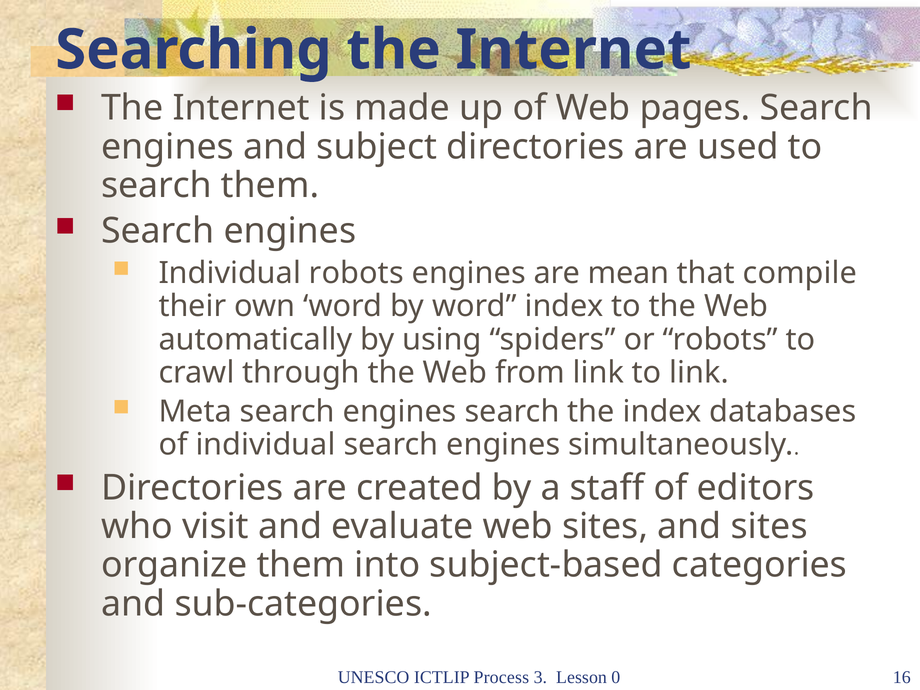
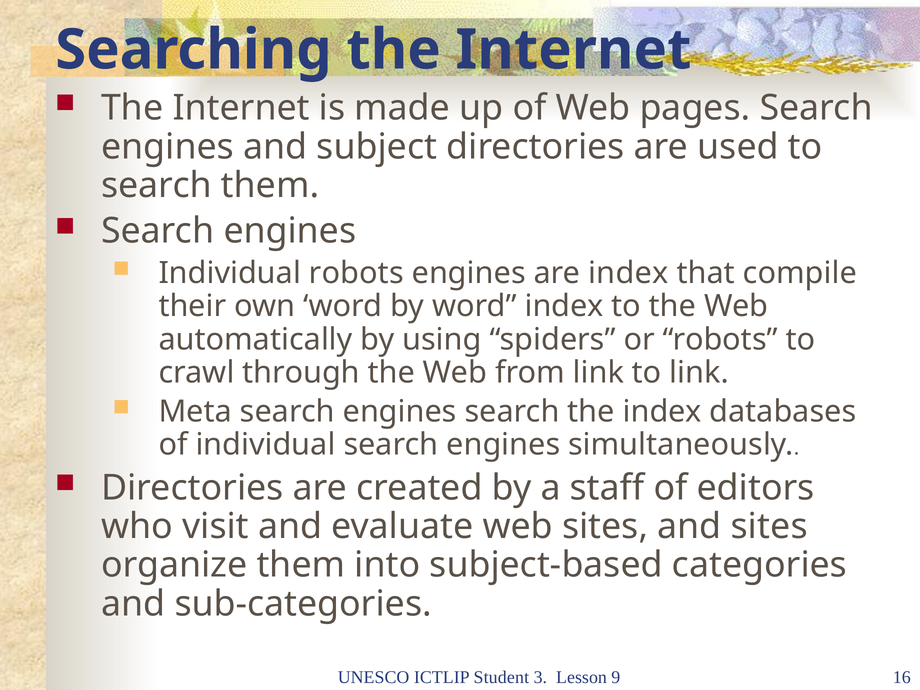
are mean: mean -> index (628, 273)
Process: Process -> Student (501, 677)
0: 0 -> 9 (616, 677)
